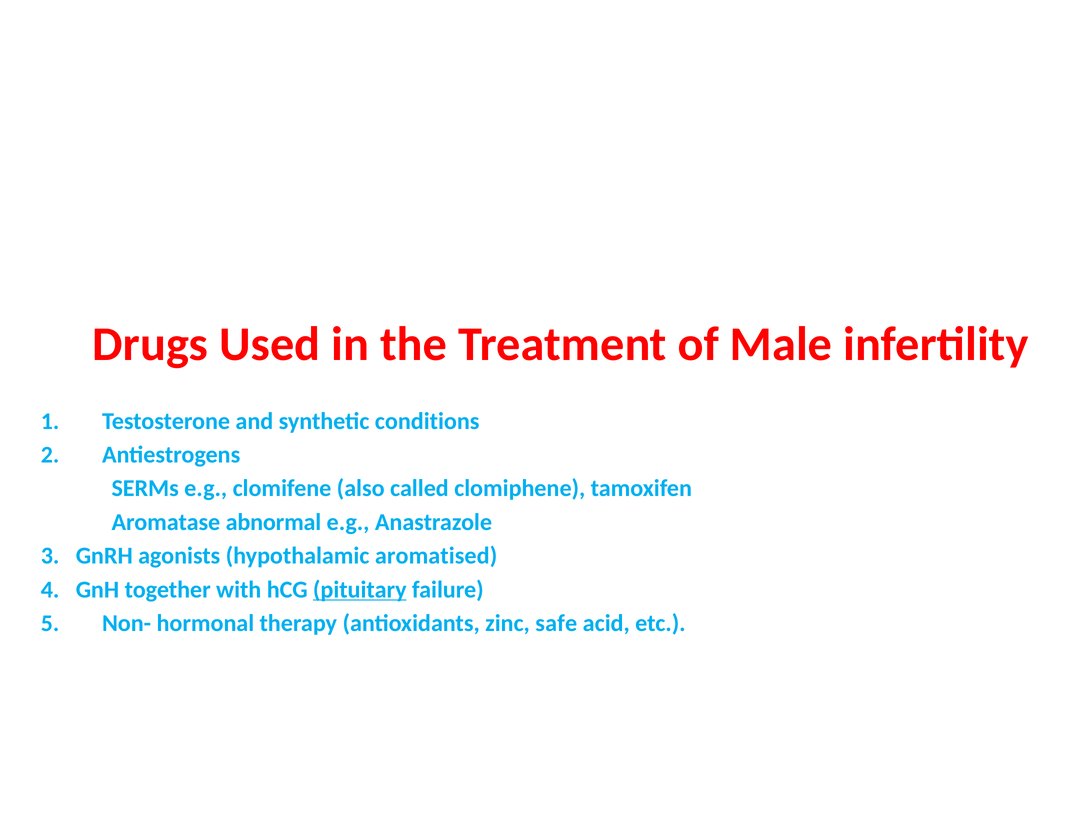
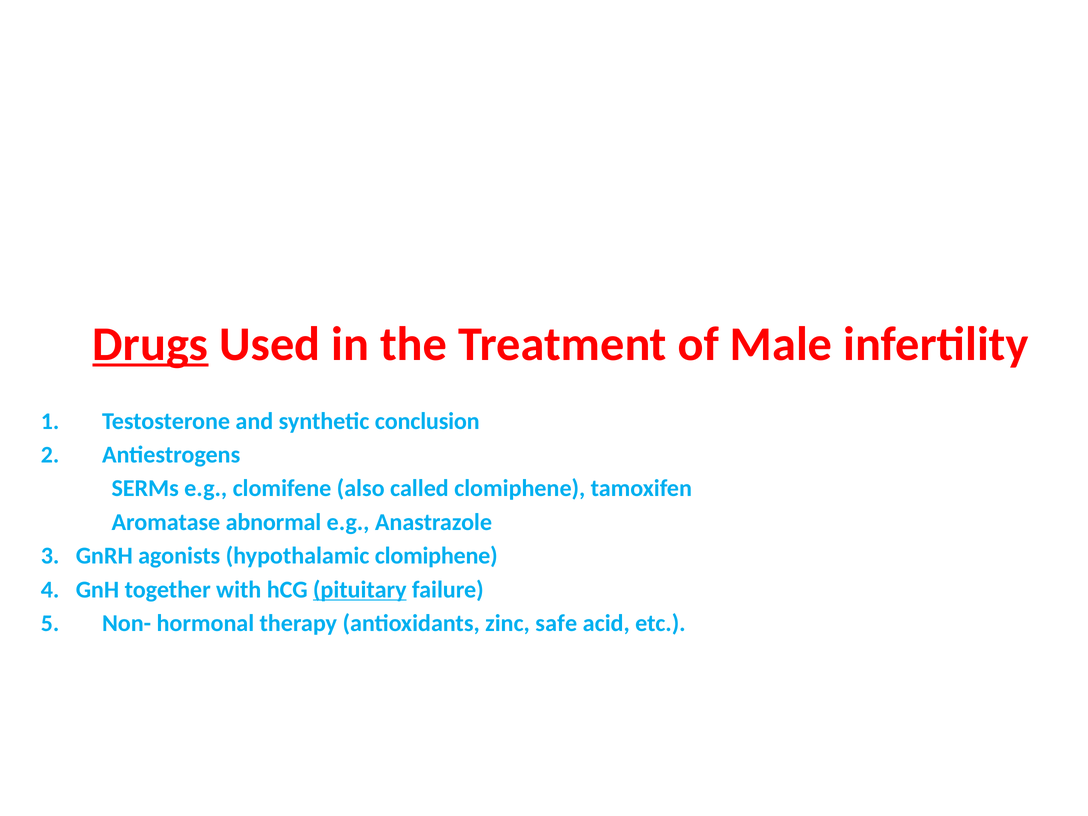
Drugs underline: none -> present (150, 344)
conditions: conditions -> conclusion (427, 421)
hypothalamic aromatised: aromatised -> clomiphene (436, 556)
